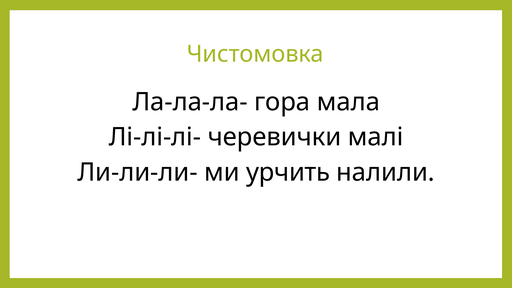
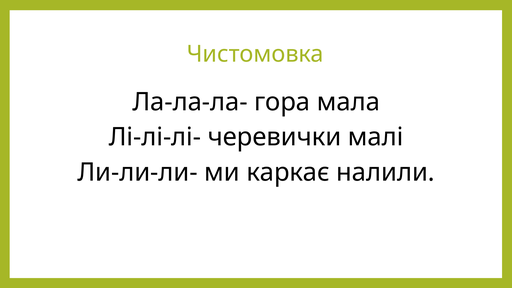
урчить: урчить -> каркає (288, 172)
